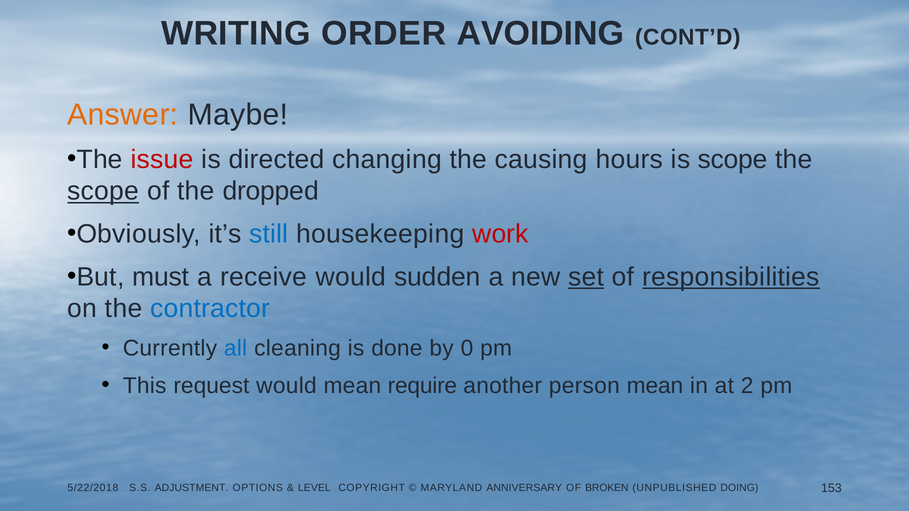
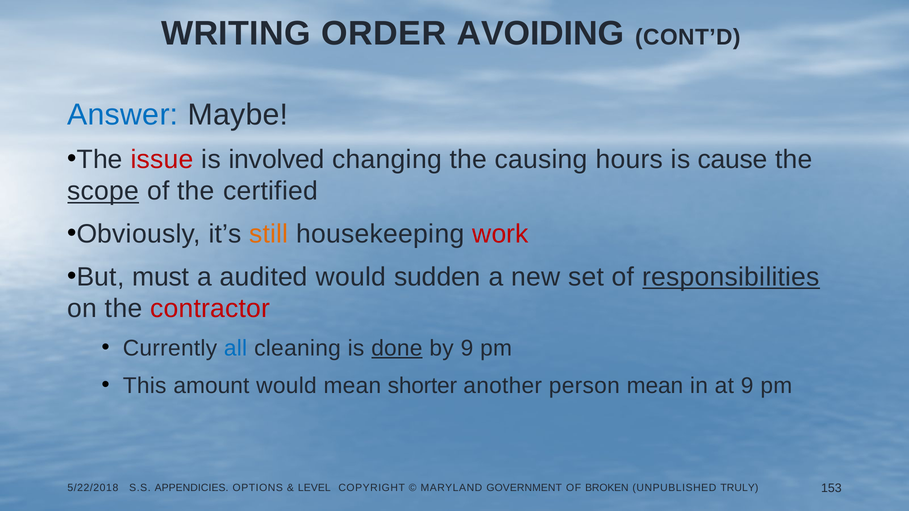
Answer colour: orange -> blue (123, 115)
directed: directed -> involved (277, 159)
is scope: scope -> cause (733, 159)
dropped: dropped -> certified (270, 191)
still colour: blue -> orange (269, 234)
receive: receive -> audited (264, 277)
set underline: present -> none (586, 277)
contractor colour: blue -> red (210, 309)
done underline: none -> present (397, 348)
by 0: 0 -> 9 (467, 348)
request: request -> amount (211, 386)
require: require -> shorter (422, 386)
at 2: 2 -> 9 (747, 386)
ADJUSTMENT: ADJUSTMENT -> APPENDICIES (192, 488)
ANNIVERSARY: ANNIVERSARY -> GOVERNMENT (524, 488)
DOING: DOING -> TRULY (739, 488)
